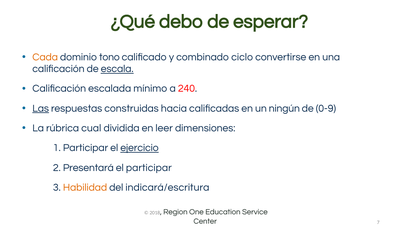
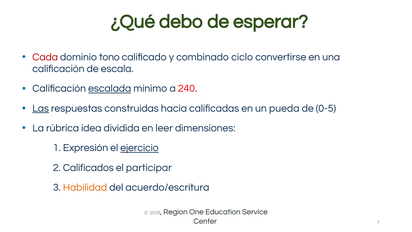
Cada colour: orange -> red (45, 57)
escala underline: present -> none (117, 69)
escalada underline: none -> present (110, 88)
ningún: ningún -> pueda (284, 108)
0-9: 0-9 -> 0-5 (326, 108)
cual: cual -> idea (91, 128)
1 Participar: Participar -> Expresión (86, 148)
Presentará: Presentará -> Calificados (88, 167)
indicará/escritura: indicará/escritura -> acuerdo/escritura (167, 187)
